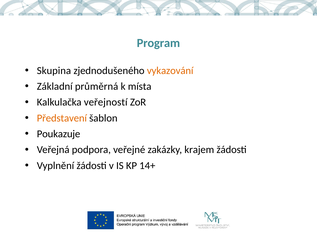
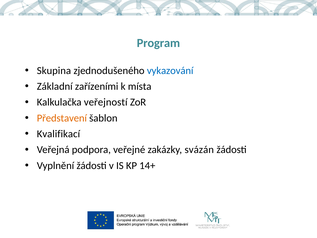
vykazování colour: orange -> blue (170, 71)
průměrná: průměrná -> zařízeními (97, 86)
Poukazuje: Poukazuje -> Kvalifikací (58, 134)
krajem: krajem -> svázán (199, 150)
